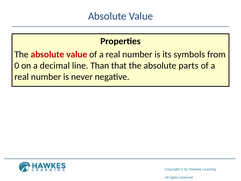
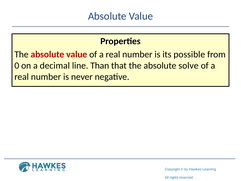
symbols: symbols -> possible (189, 54)
parts: parts -> solve (189, 66)
